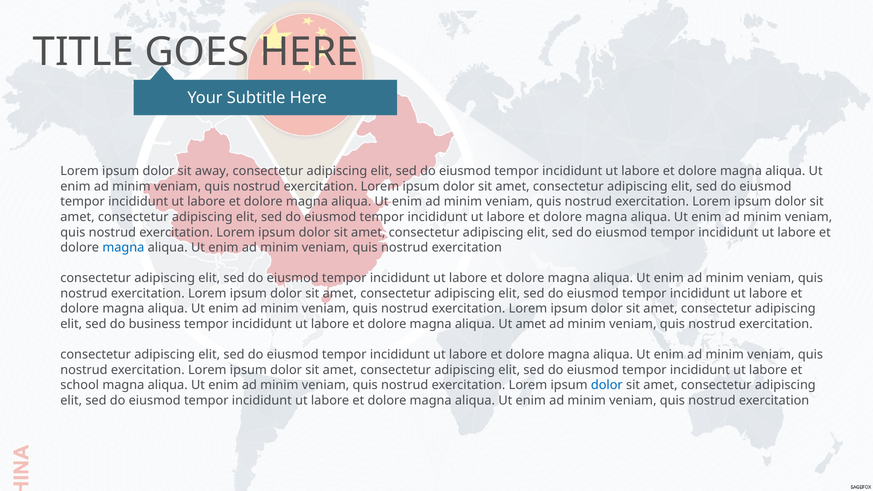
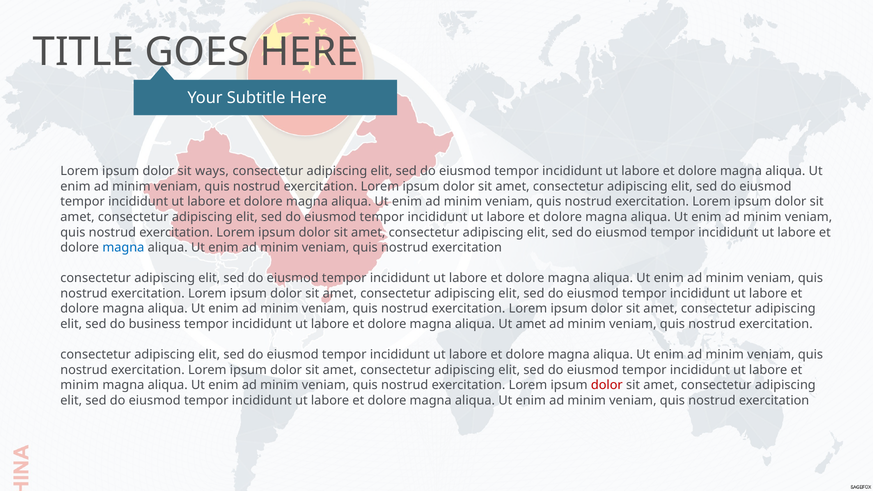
away: away -> ways (212, 171)
school: school -> minim (80, 385)
dolor colour: blue -> red (607, 385)
